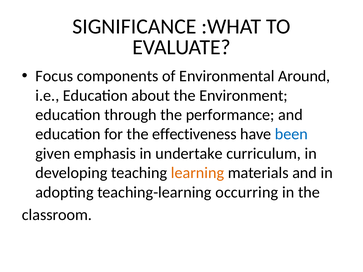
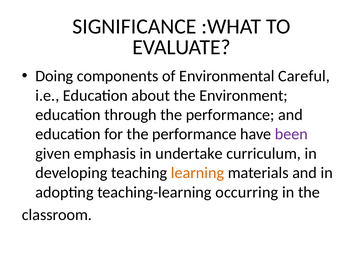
Focus: Focus -> Doing (54, 76)
Around: Around -> Careful (304, 76)
for the effectiveness: effectiveness -> performance (194, 134)
been colour: blue -> purple (291, 134)
